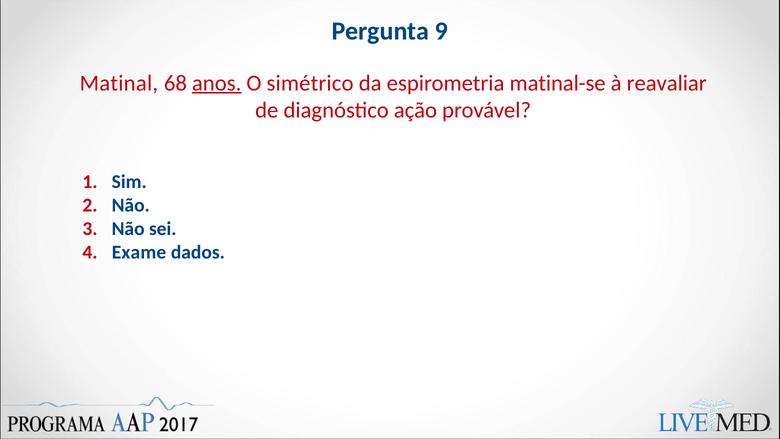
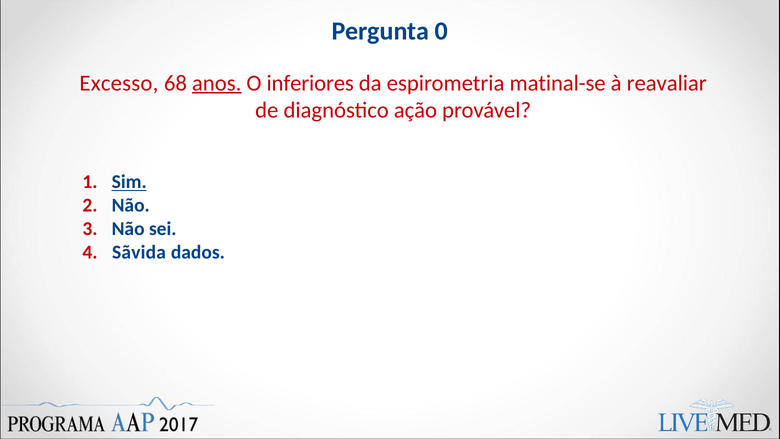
9: 9 -> 0 (441, 31)
Matinal: Matinal -> Excesso (119, 83)
simétrico: simétrico -> inferiores (310, 83)
Sim underline: none -> present (129, 182)
Exame: Exame -> Sãvida (139, 252)
